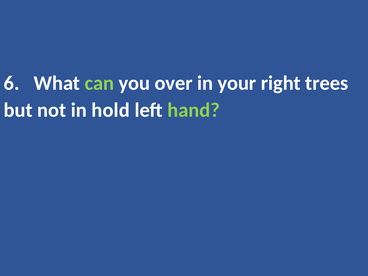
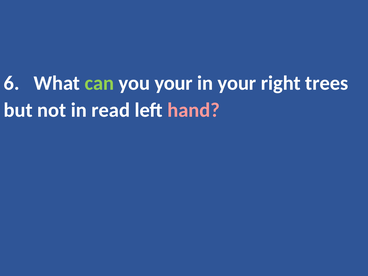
you over: over -> your (174, 83)
hold: hold -> read (111, 110)
hand colour: light green -> pink (194, 110)
